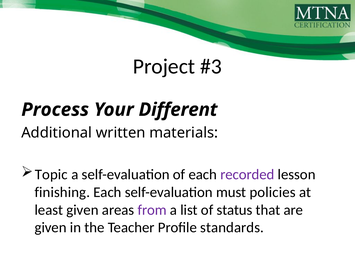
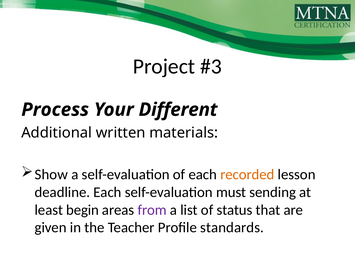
Topic: Topic -> Show (51, 175)
recorded colour: purple -> orange (247, 175)
finishing: finishing -> deadline (62, 192)
policies: policies -> sending (273, 192)
least given: given -> begin (83, 210)
